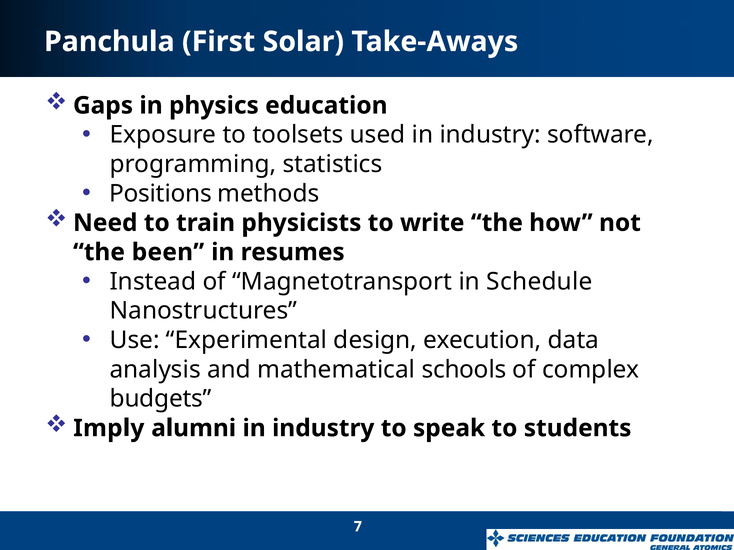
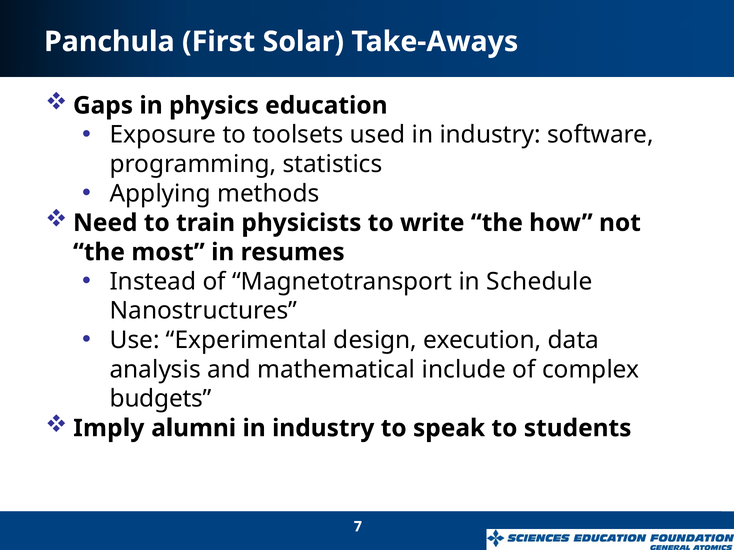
Positions: Positions -> Applying (160, 194)
been: been -> most (168, 252)
schools: schools -> include (464, 370)
